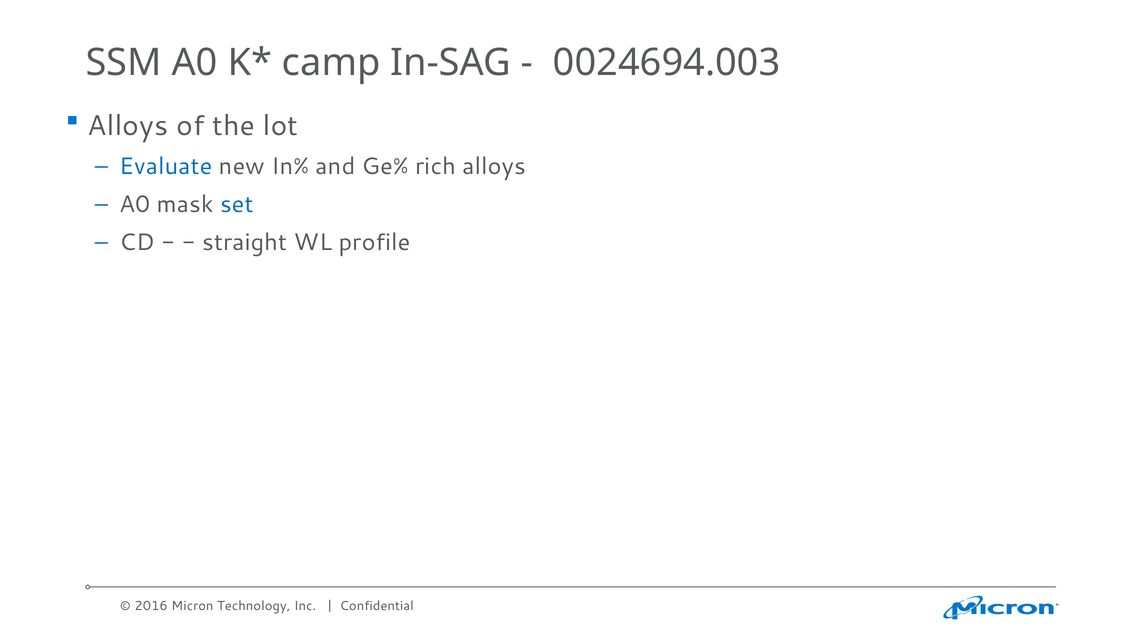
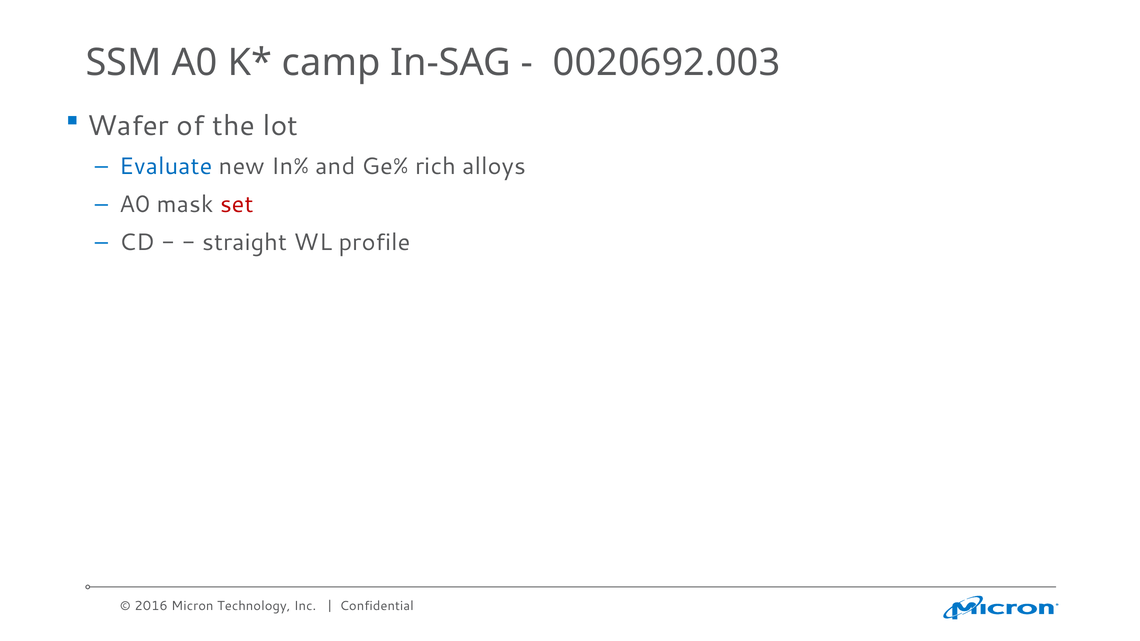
0024694.003: 0024694.003 -> 0020692.003 (667, 63)
Alloys: Alloys -> Wafer (128, 126)
set colour: blue -> red (237, 205)
